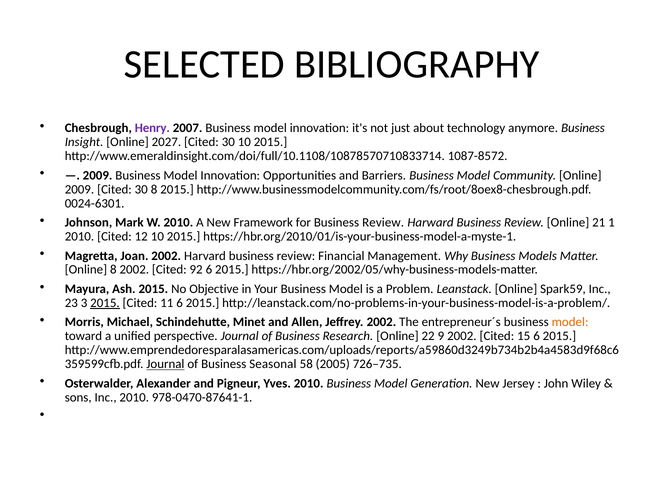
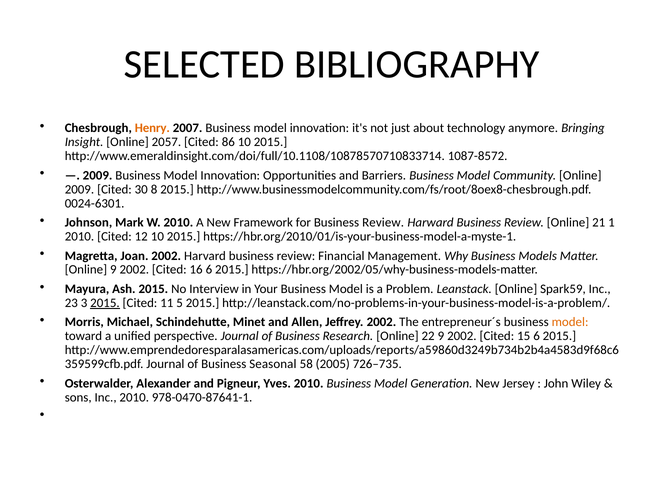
Henry colour: purple -> orange (152, 128)
anymore Business: Business -> Bringing (583, 128)
2027: 2027 -> 2057 (166, 142)
30: 30 -> 86 (228, 142)
Online 8: 8 -> 9 (113, 270)
92: 92 -> 16 (196, 270)
Objective: Objective -> Interview (214, 289)
11 6: 6 -> 5 (180, 303)
Journal underline: present -> none (165, 364)
